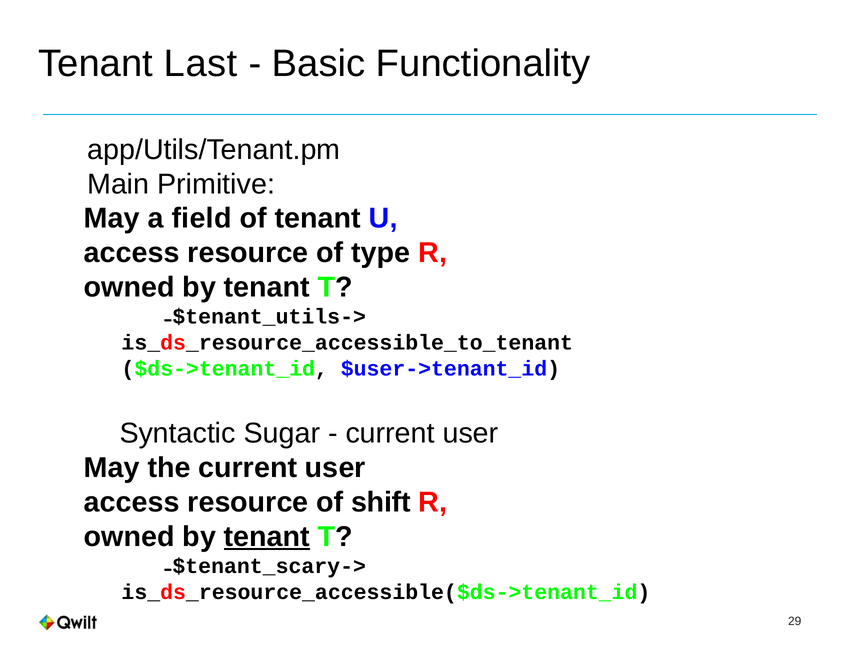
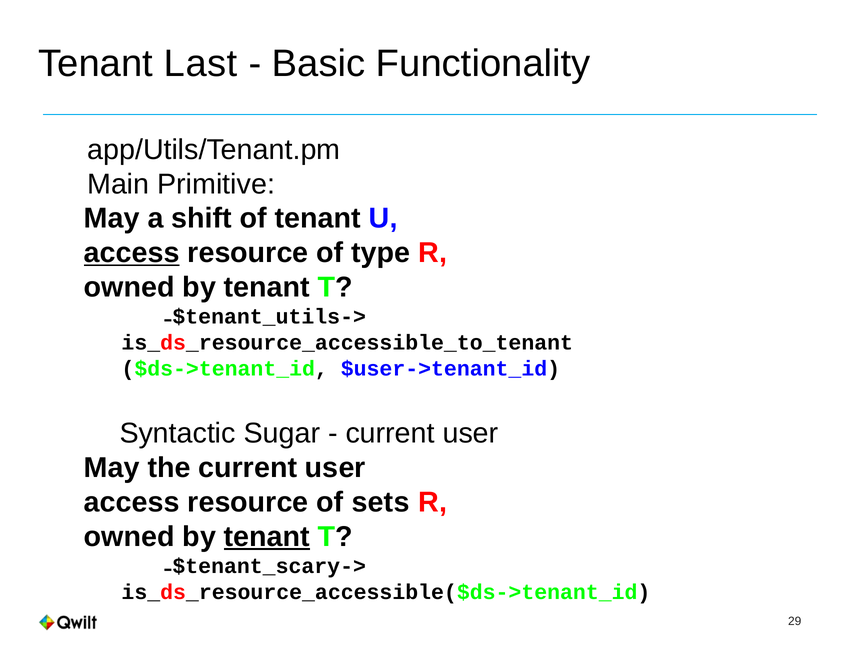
field: field -> shift (202, 218)
access underline: none -> present (132, 253)
shift: shift -> sets (381, 502)
